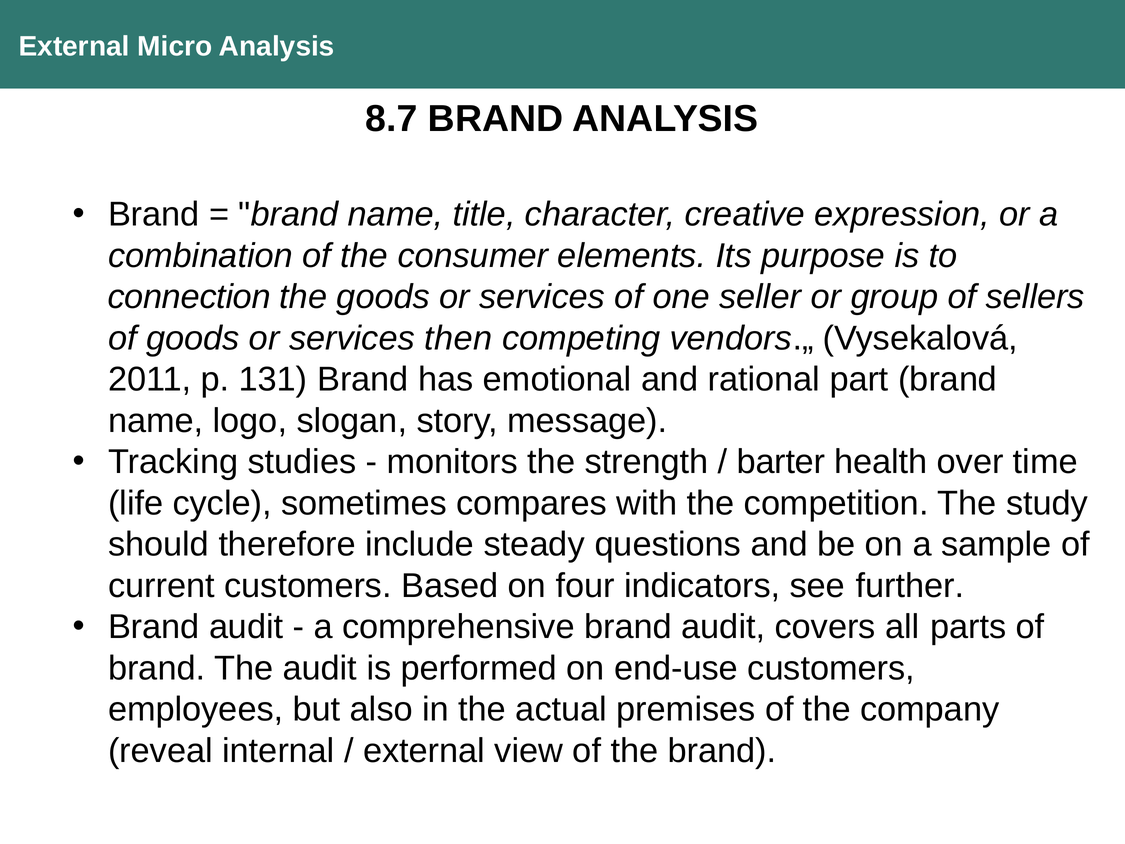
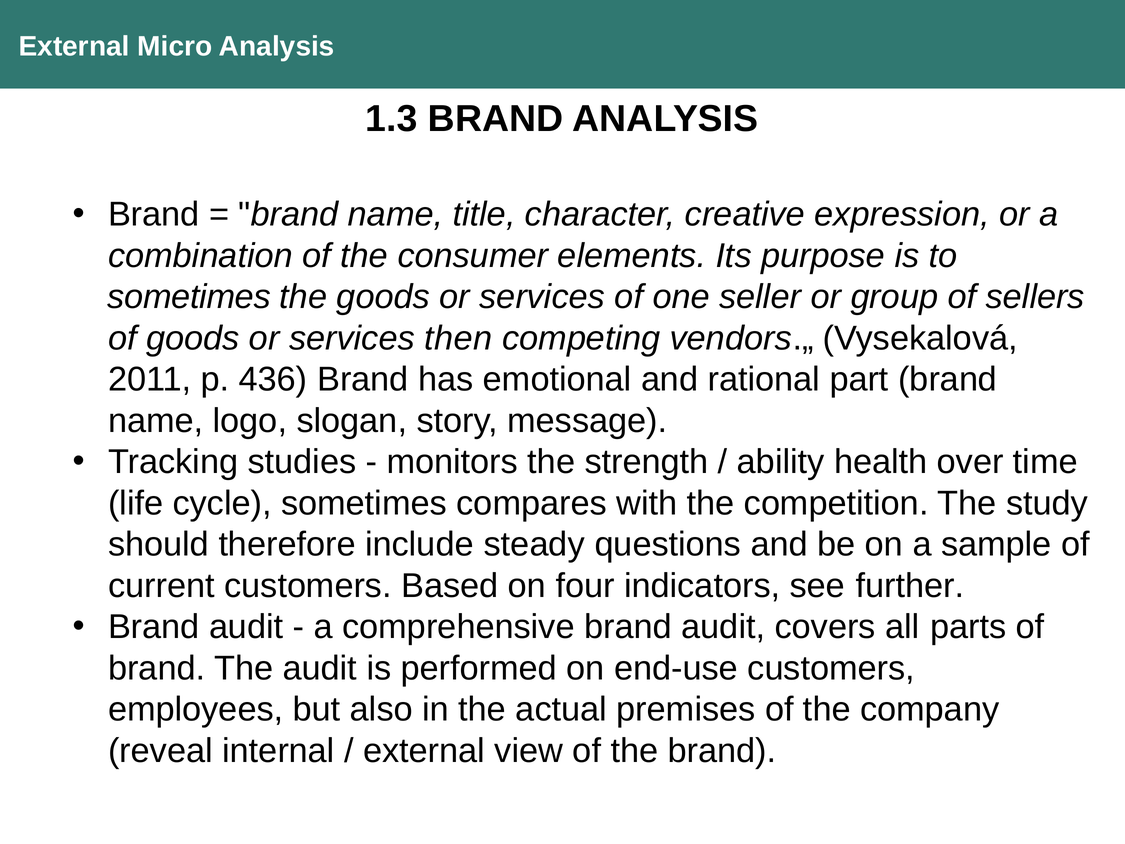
8.7: 8.7 -> 1.3 (392, 119)
connection: connection -> sometimes (189, 297)
131: 131 -> 436 (273, 379)
barter: barter -> ability (781, 462)
